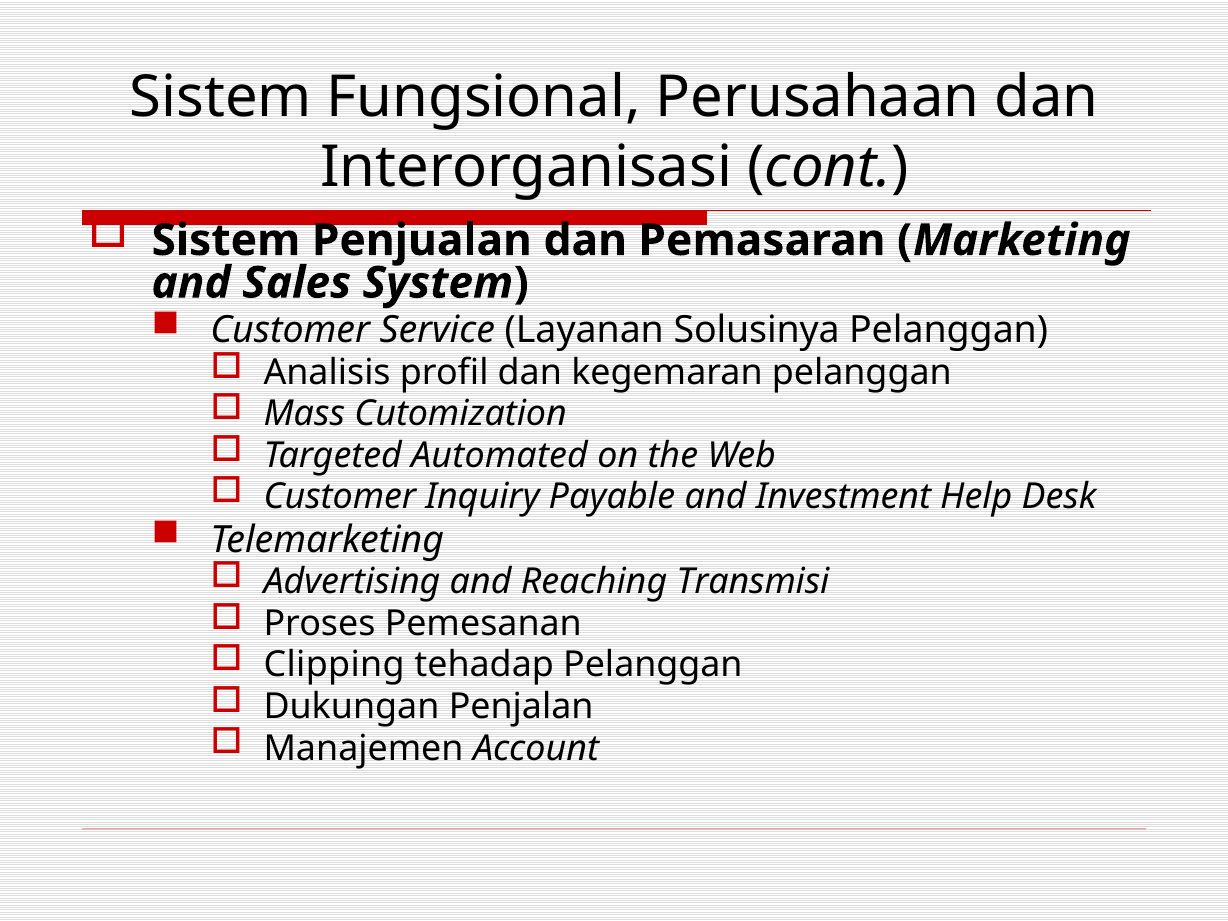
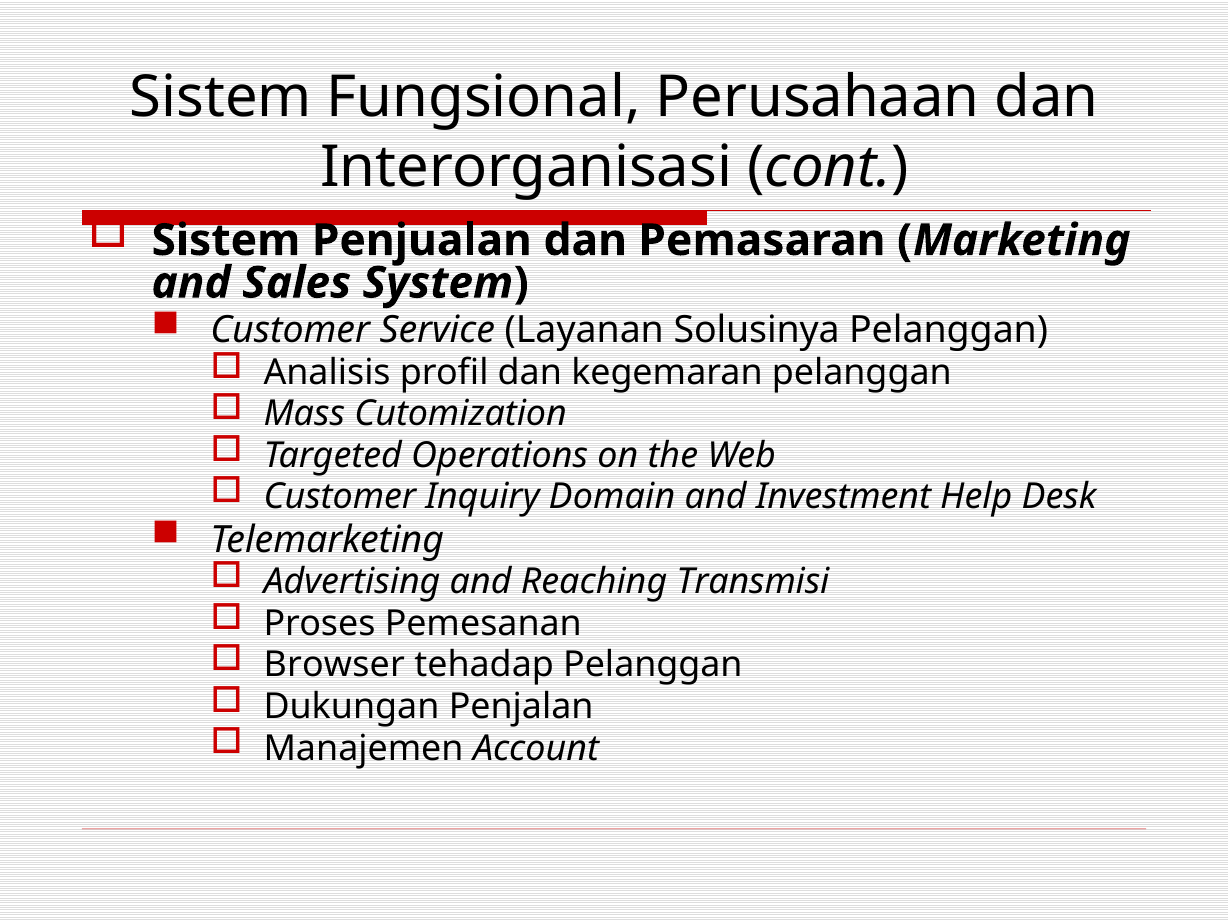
Automated: Automated -> Operations (500, 456)
Payable: Payable -> Domain (612, 497)
Clipping: Clipping -> Browser (334, 665)
